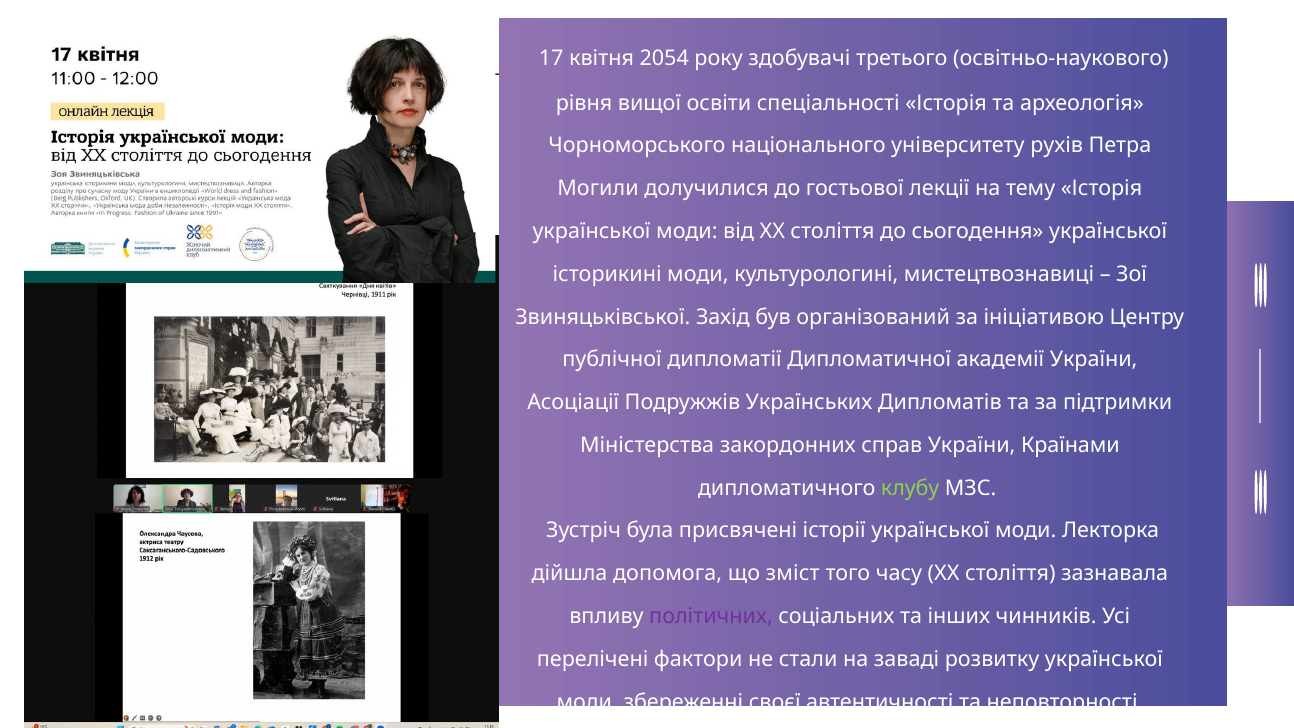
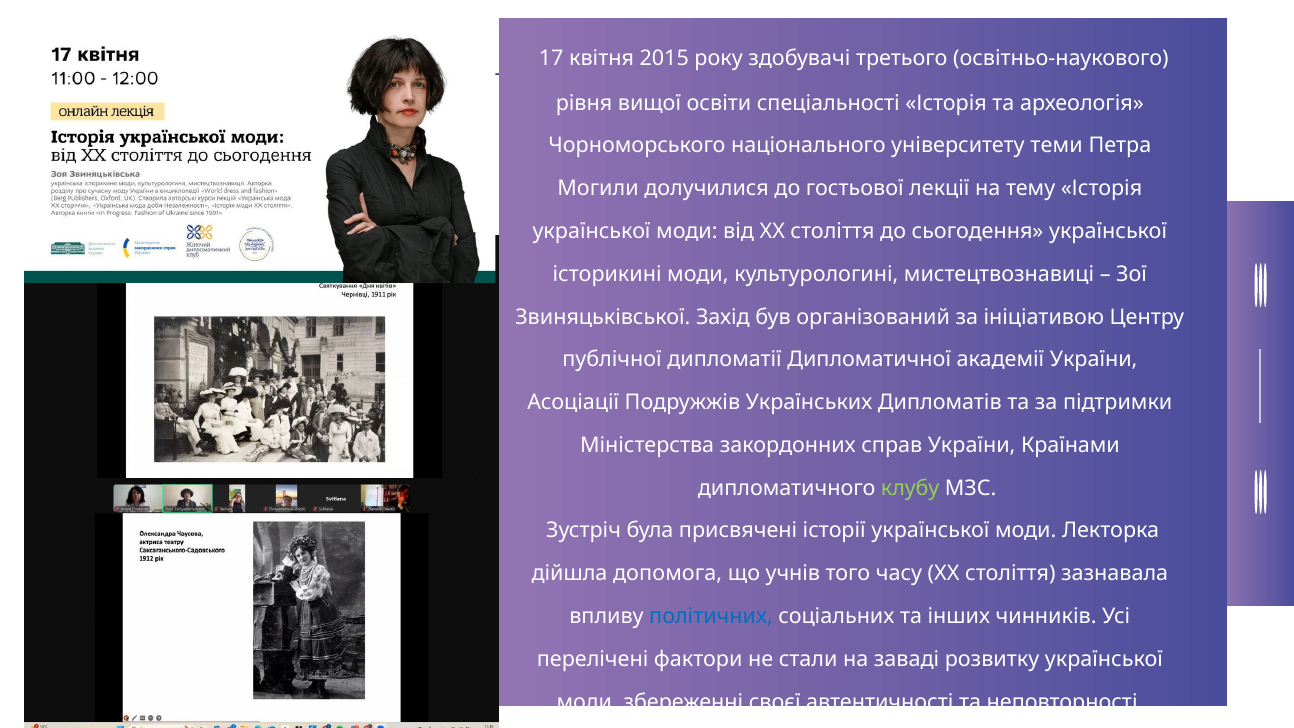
2054: 2054 -> 2015 (664, 58)
рухів: рухів -> теми (1057, 146)
зміст: зміст -> учнів (793, 574)
політичних colour: purple -> blue (711, 616)
